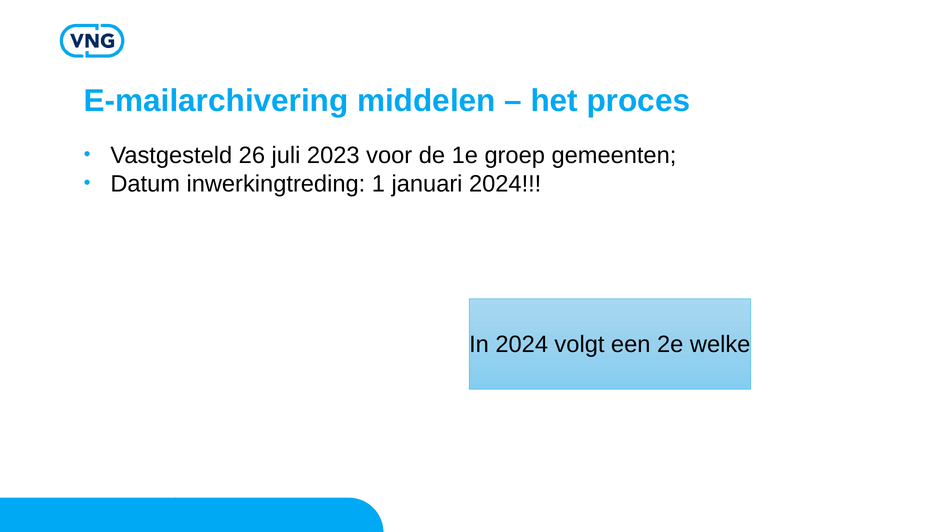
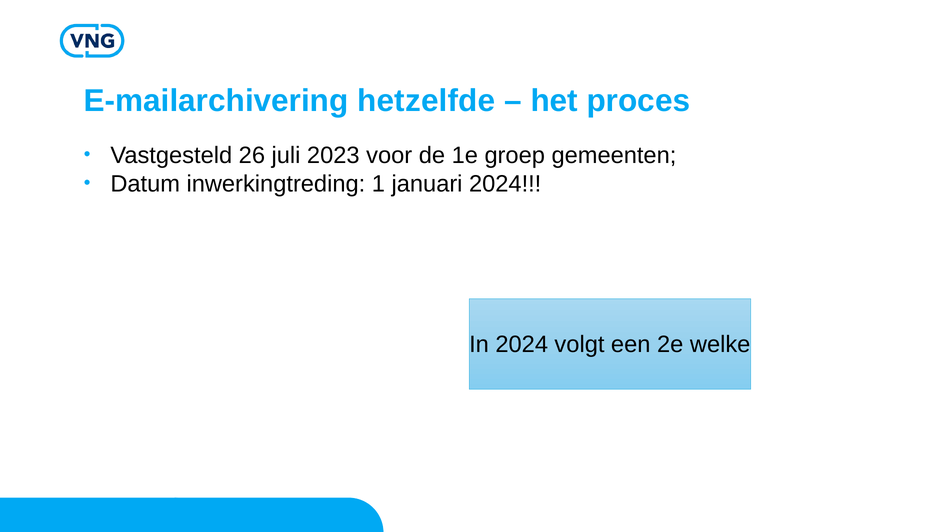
middelen: middelen -> hetzelfde (426, 101)
